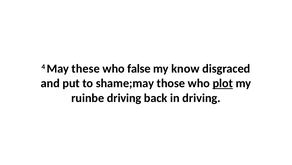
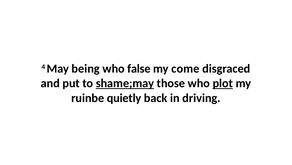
these: these -> being (86, 68)
know: know -> come (185, 68)
shame;may underline: none -> present (125, 83)
ruinbe driving: driving -> quietly (124, 98)
